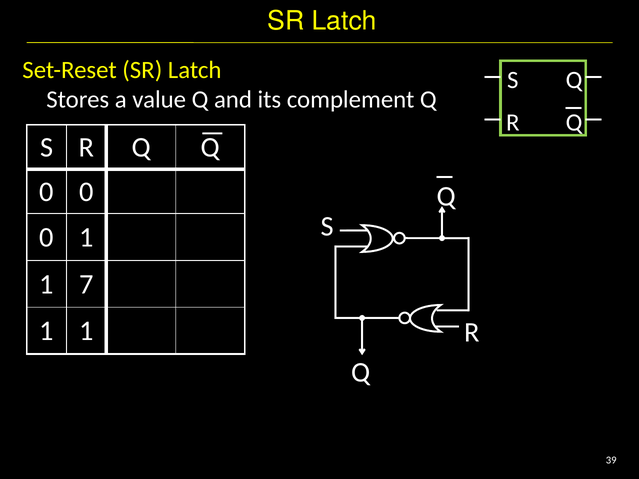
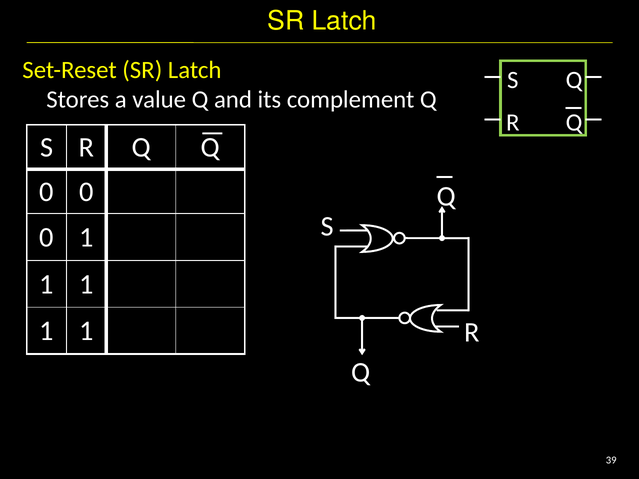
7: 7 -> 1 (87, 284)
